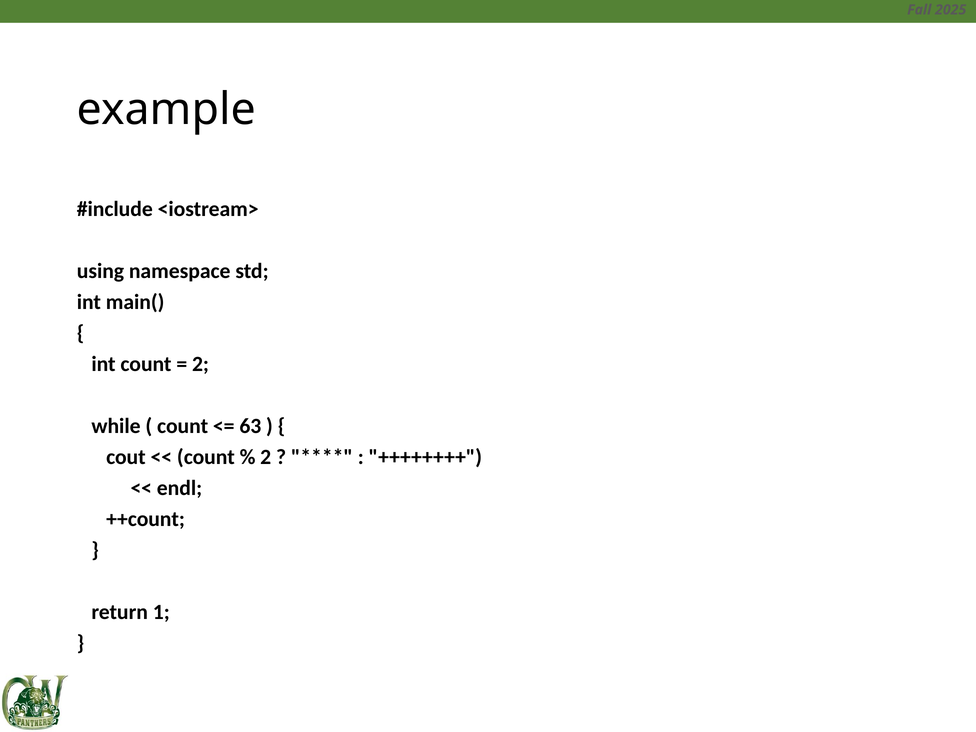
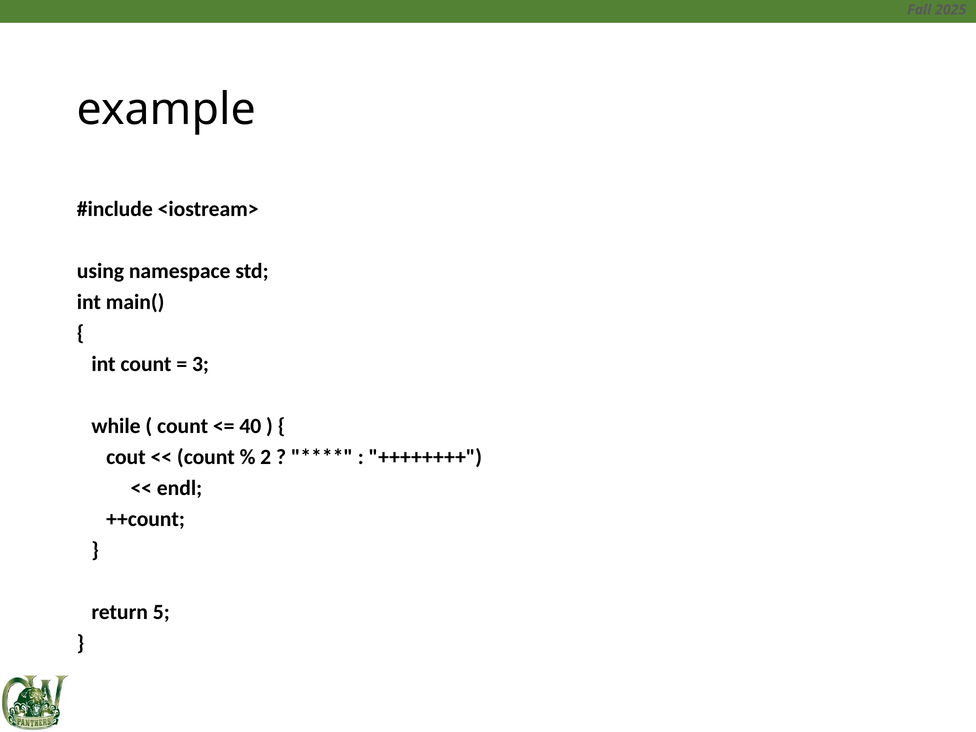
2: 2 -> 3 (200, 364)
63: 63 -> 40 (250, 426)
1: 1 -> 5 (161, 612)
